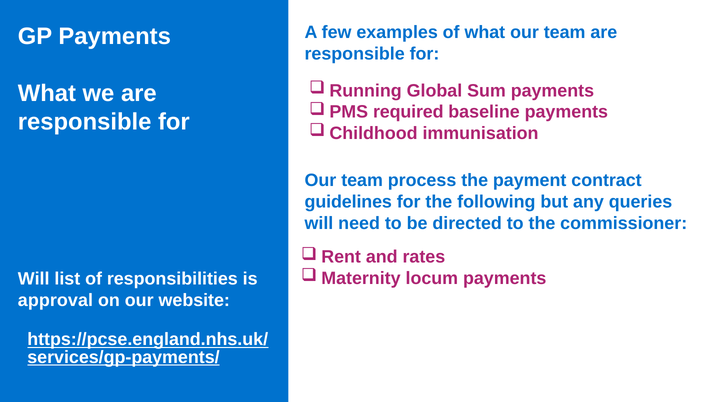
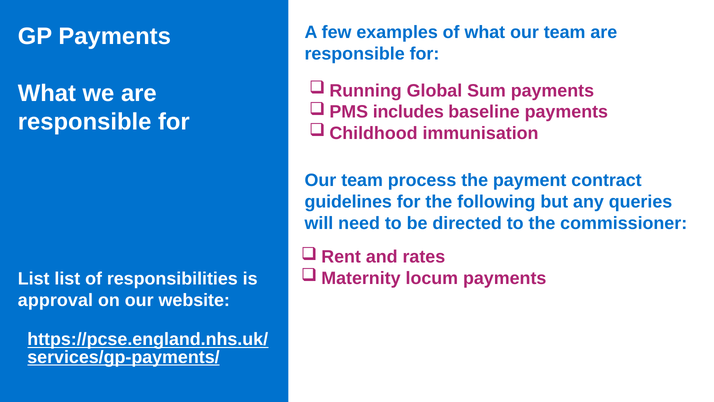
required: required -> includes (408, 112)
Will: Will -> List (34, 278)
